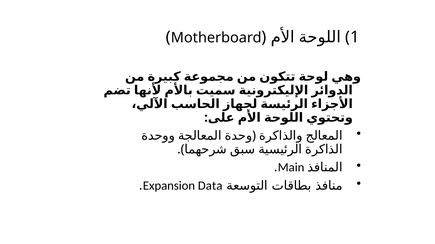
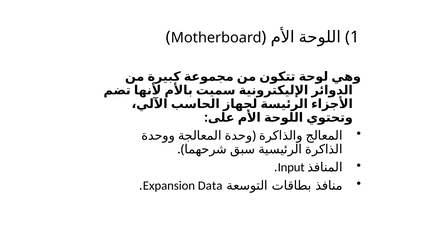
Main: Main -> Input (291, 168)
